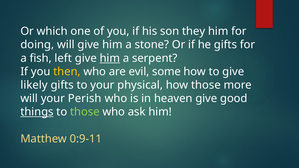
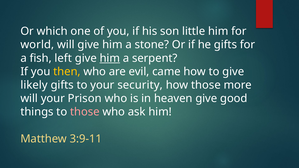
they: they -> little (194, 31)
doing: doing -> world (37, 45)
some: some -> came (166, 72)
physical: physical -> security (140, 85)
Perish: Perish -> Prison (85, 99)
things underline: present -> none (37, 112)
those colour: light green -> pink (85, 112)
0:9-11: 0:9-11 -> 3:9-11 (86, 139)
